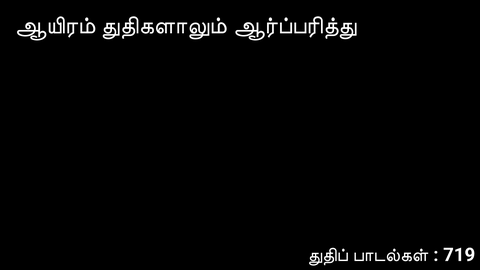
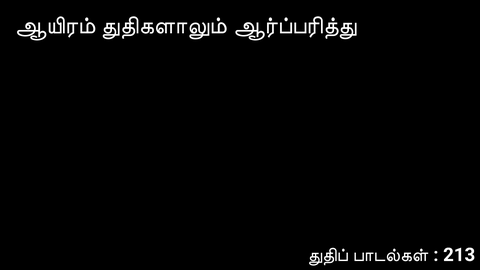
719: 719 -> 213 (459, 255)
